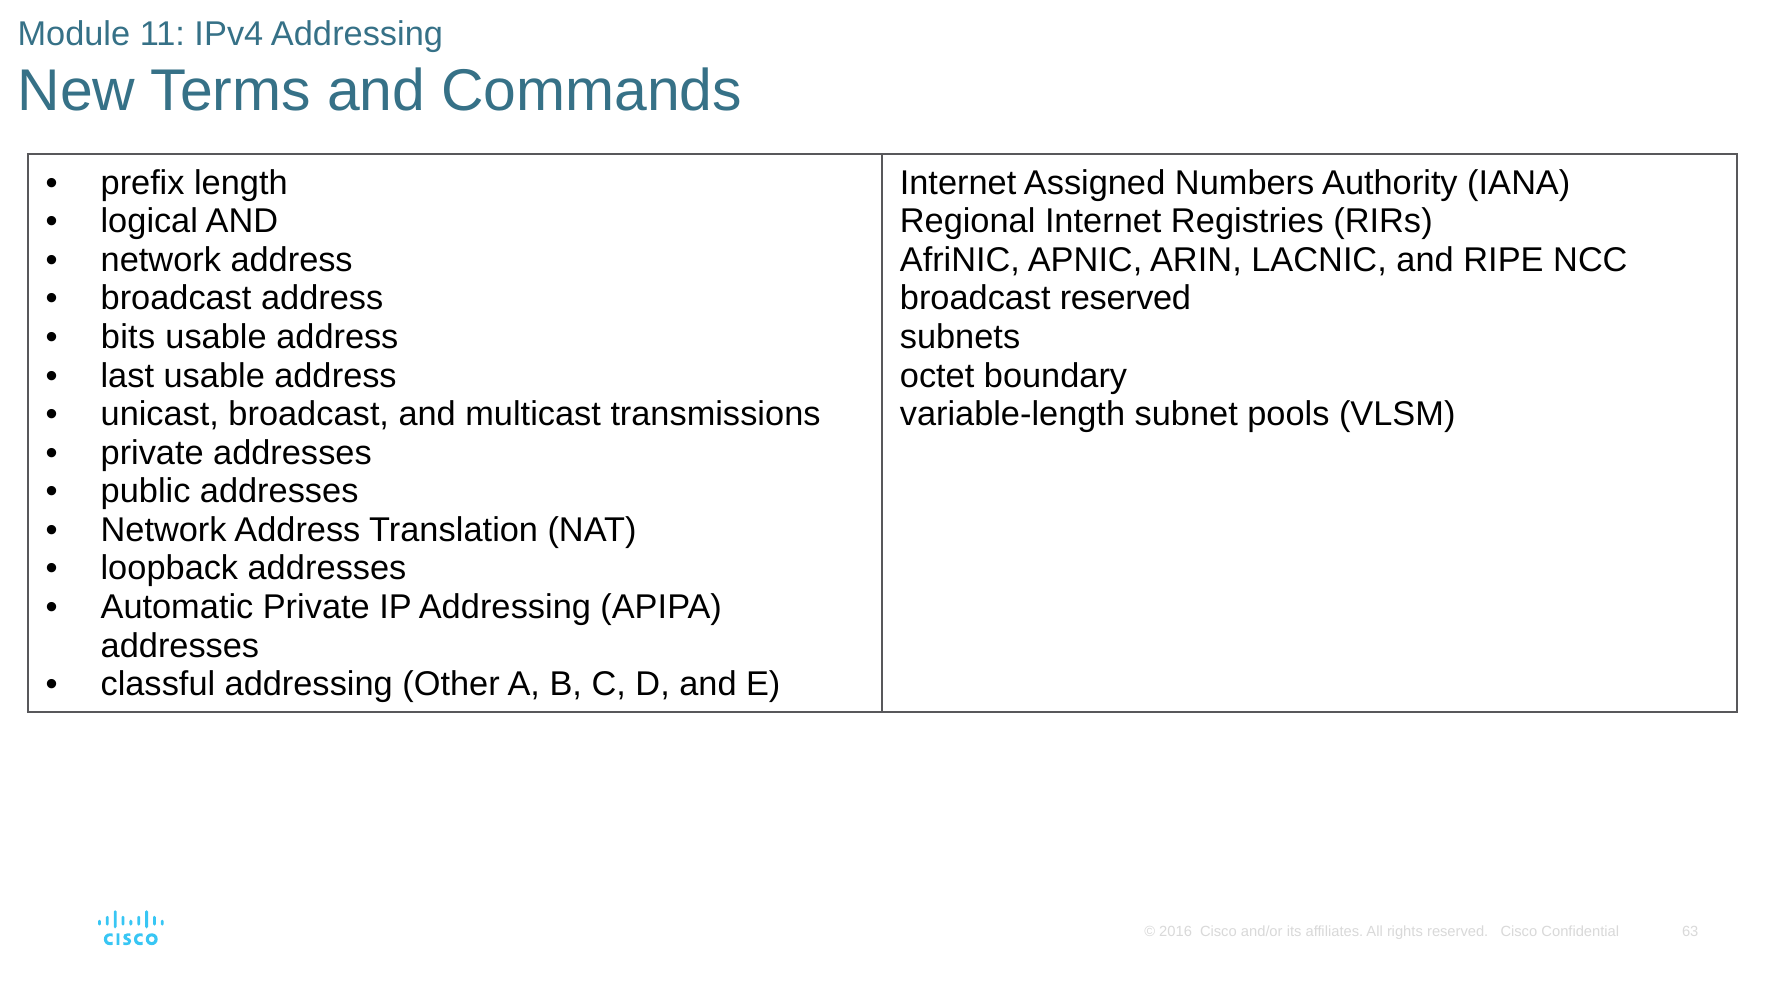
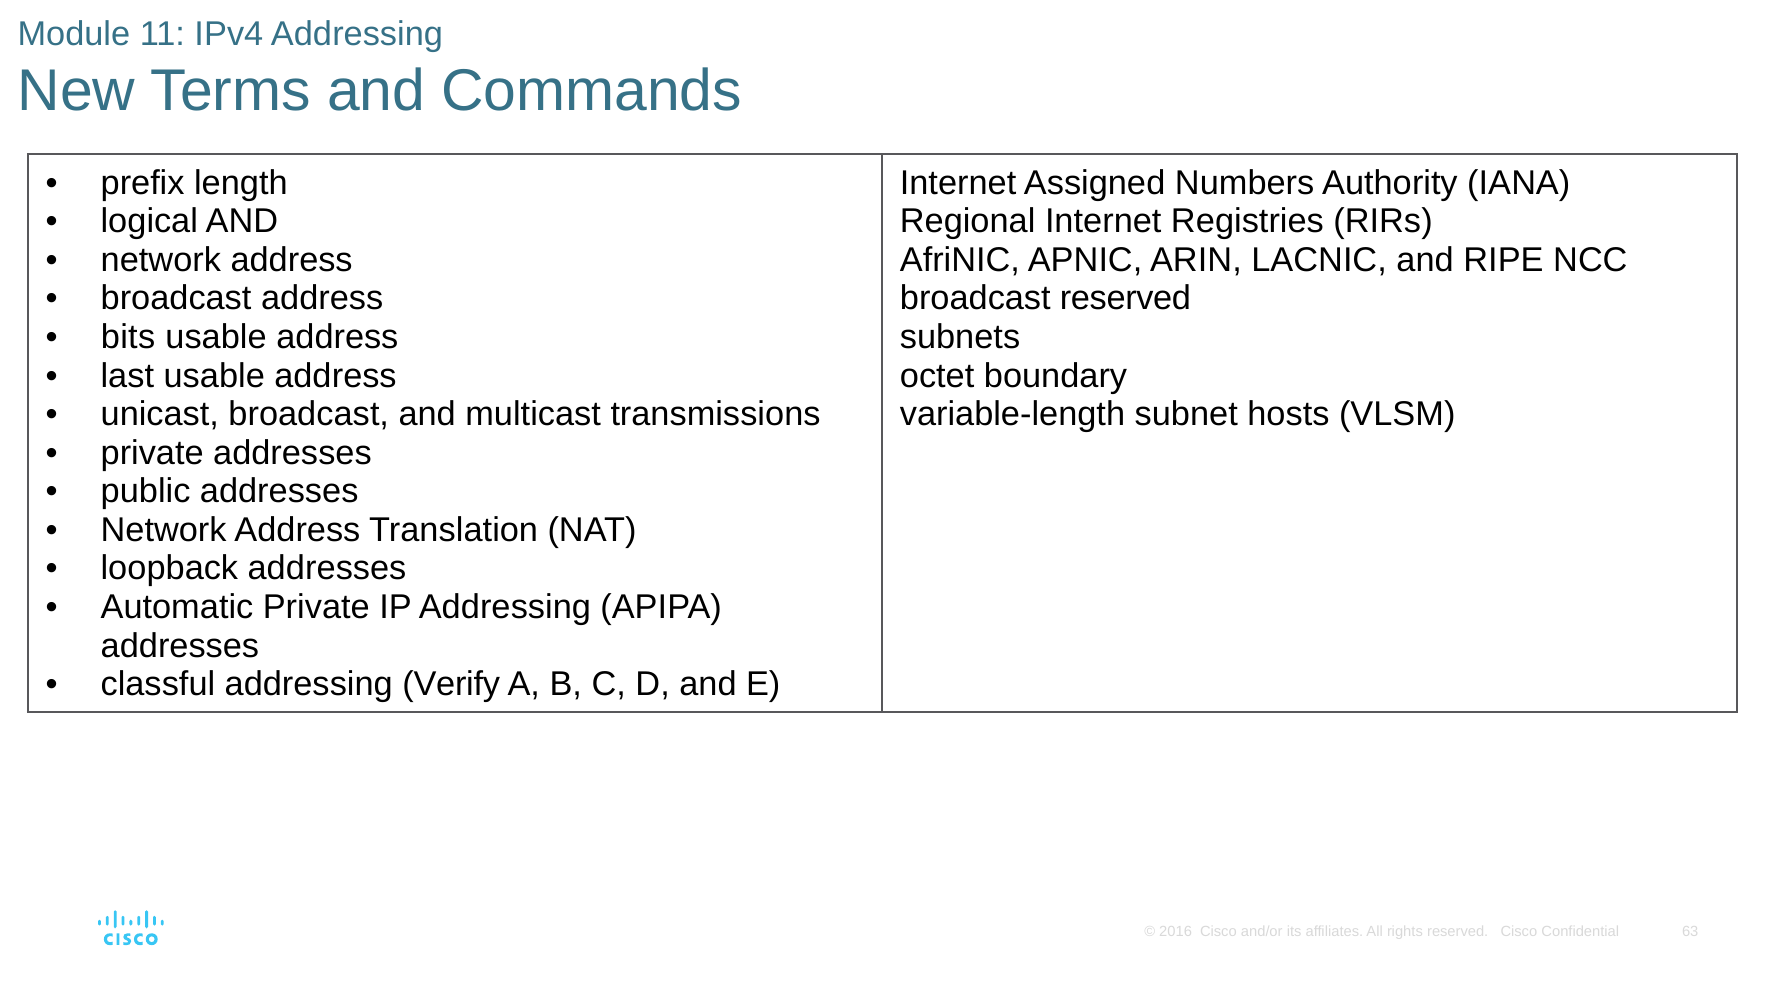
pools: pools -> hosts (1288, 414)
Other: Other -> Verify (451, 684)
